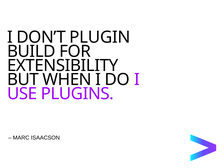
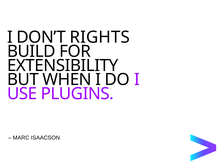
PLUGIN: PLUGIN -> RIGHTS (100, 37)
